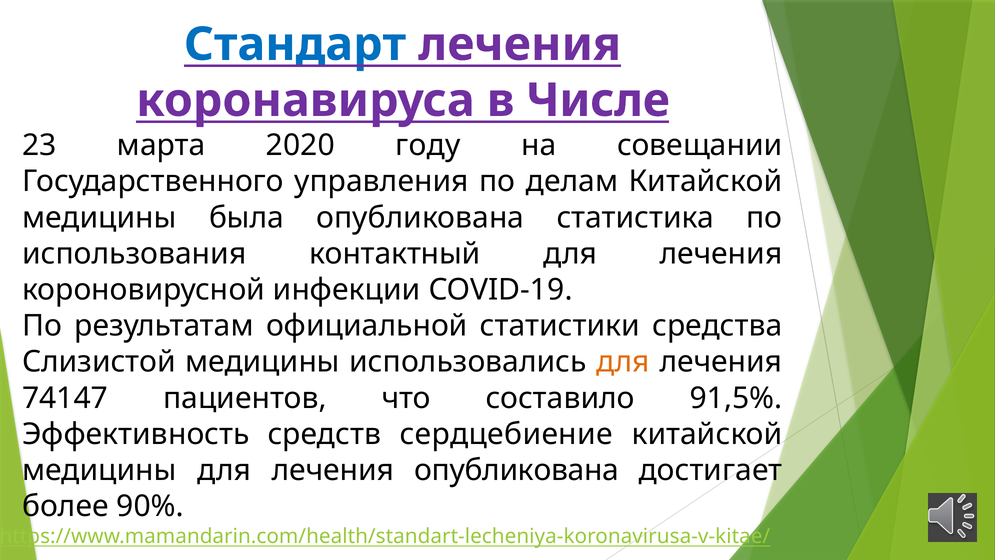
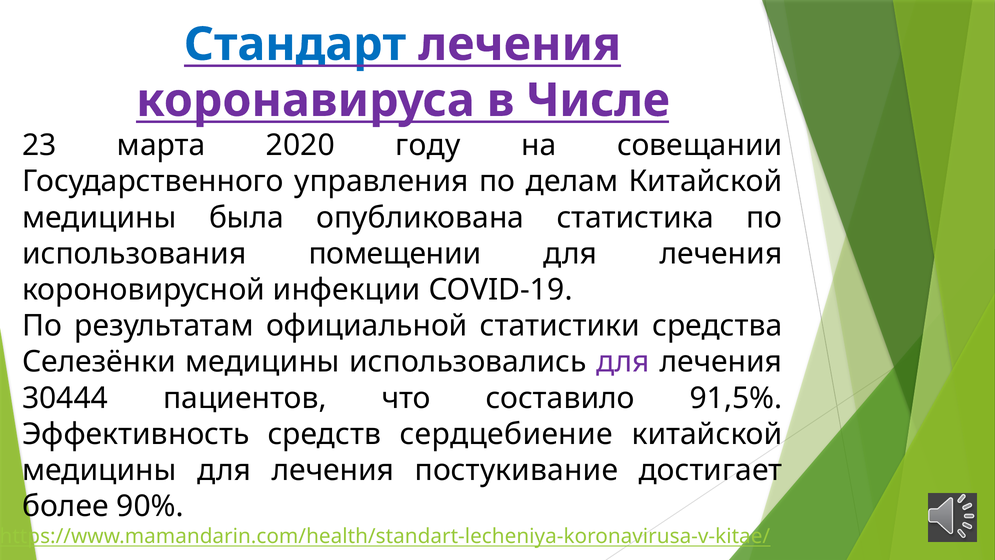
контактный: контактный -> помещении (395, 254)
Слизистой: Слизистой -> Селезёнки (99, 362)
для colour: orange -> purple (623, 362)
74147: 74147 -> 30444 (65, 398)
лечения опубликована: опубликована -> постукивание (516, 470)
